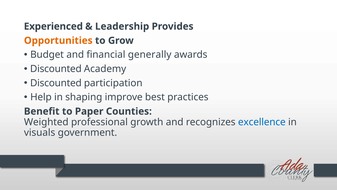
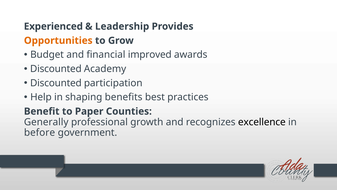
generally: generally -> improved (150, 55)
improve: improve -> benefits (124, 97)
Weighted: Weighted -> Generally (46, 122)
excellence colour: blue -> black (262, 122)
visuals: visuals -> before (40, 132)
